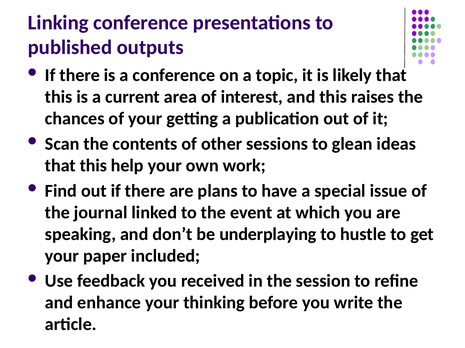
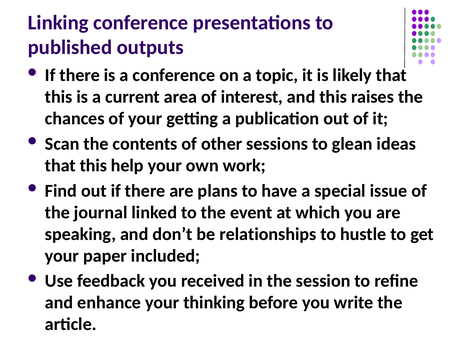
underplaying: underplaying -> relationships (268, 235)
